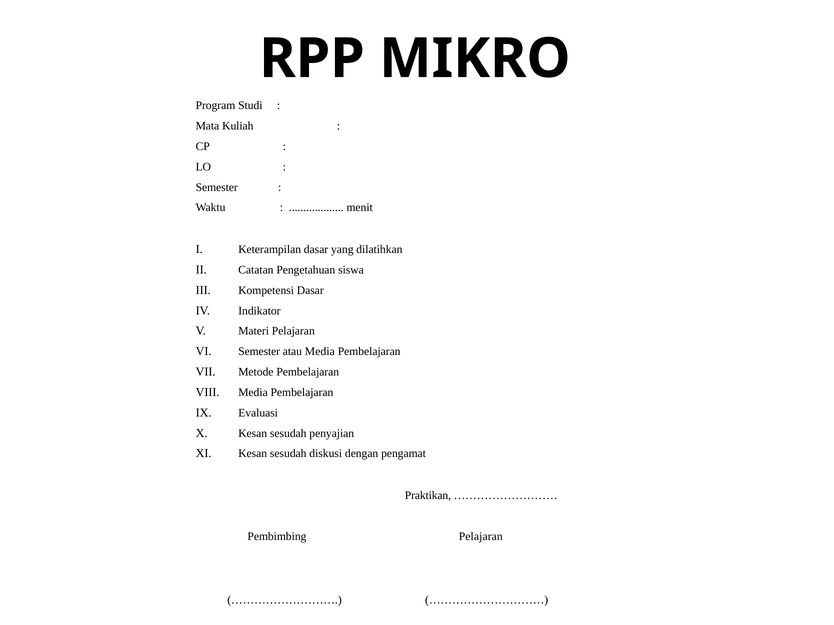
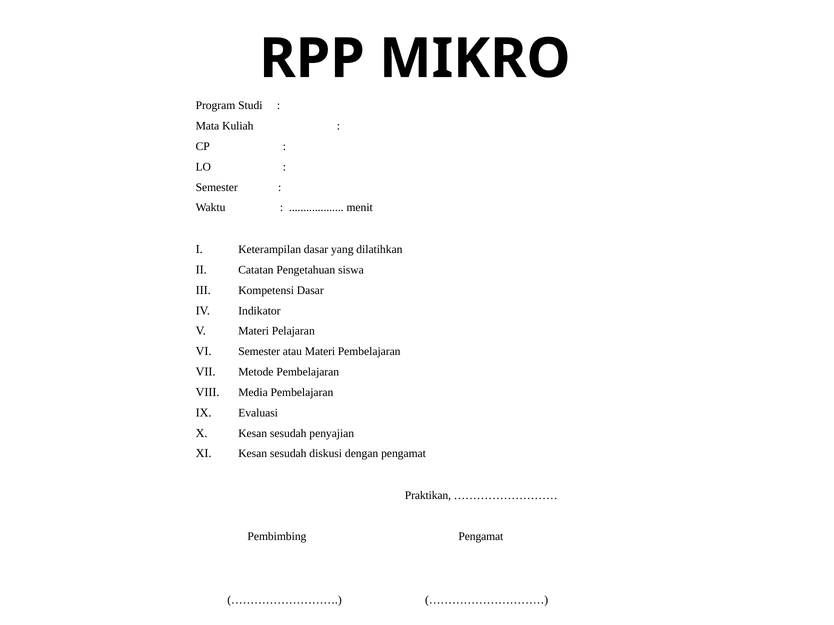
atau Media: Media -> Materi (320, 352)
Pembimbing Pelajaran: Pelajaran -> Pengamat (481, 537)
